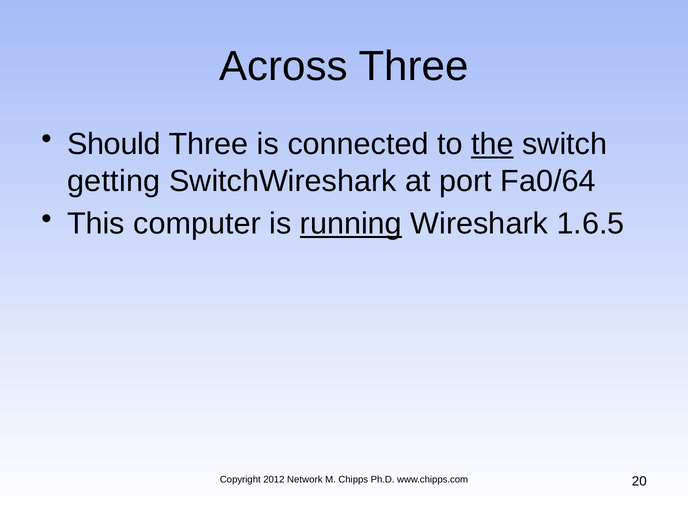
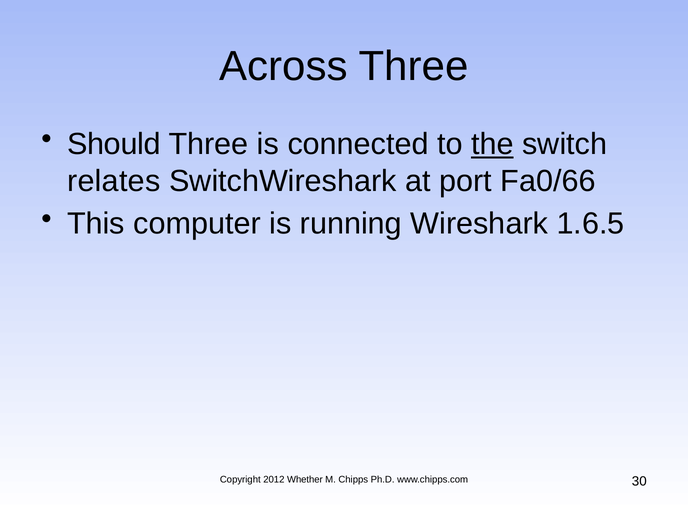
getting: getting -> relates (114, 181)
Fa0/64: Fa0/64 -> Fa0/66 (548, 181)
running underline: present -> none (351, 224)
Network: Network -> Whether (305, 480)
20: 20 -> 30 (639, 481)
